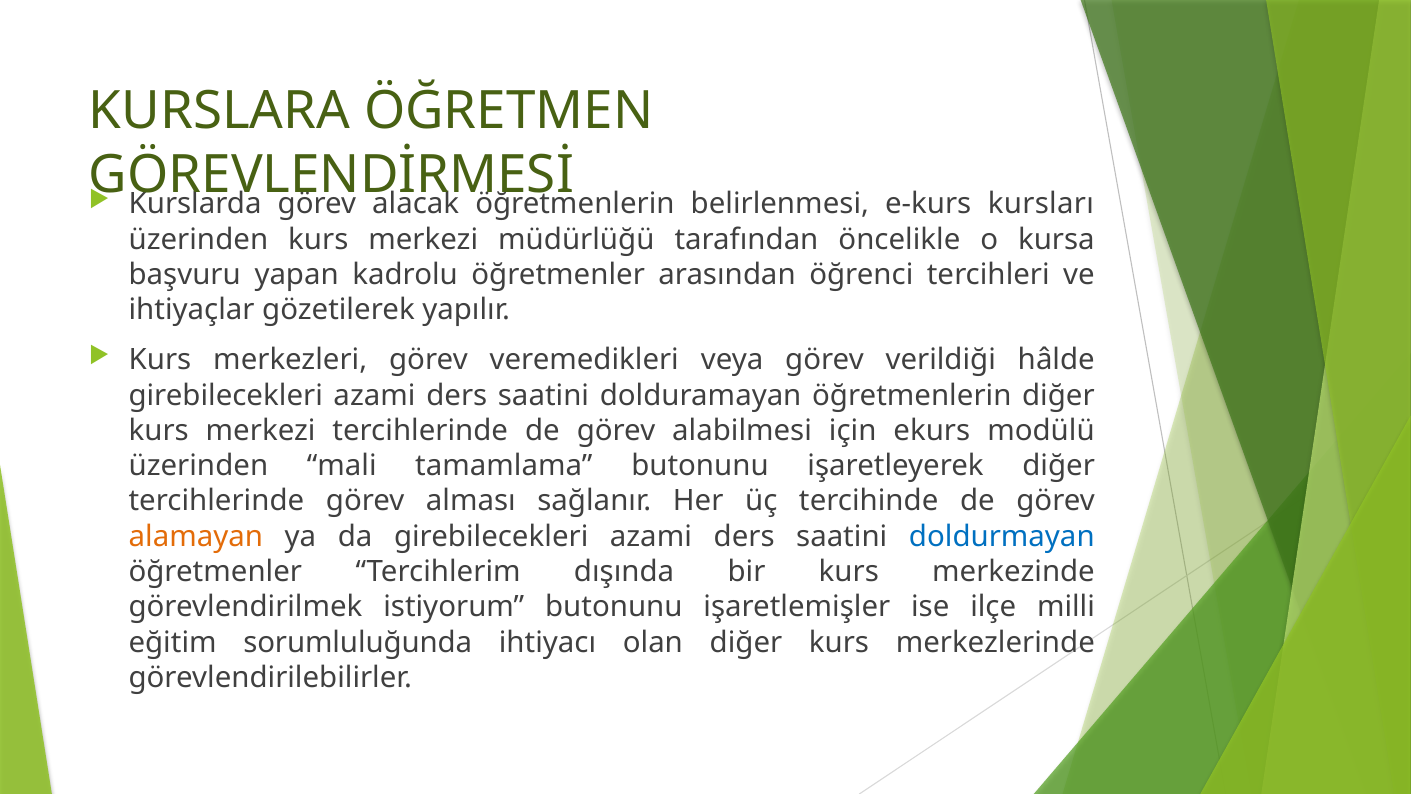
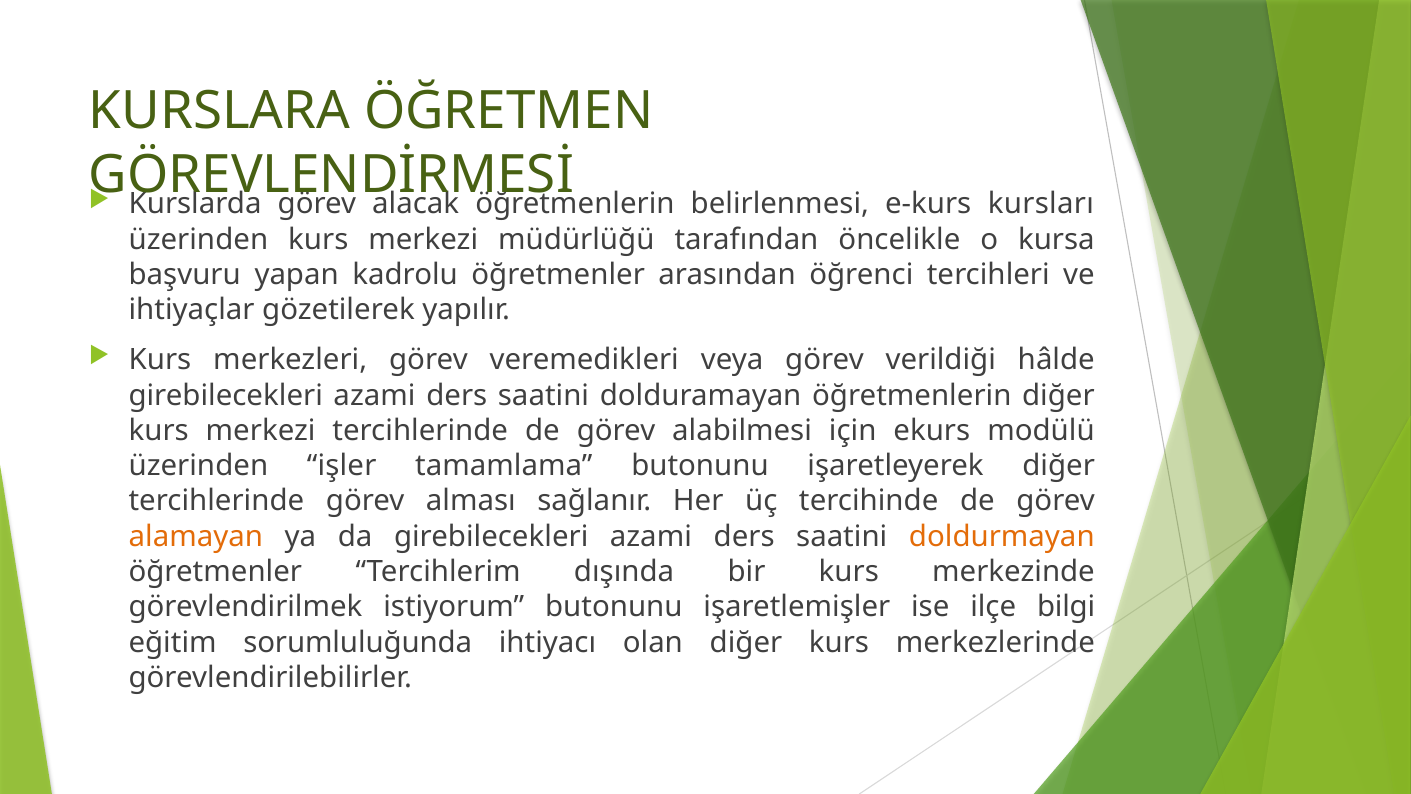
mali: mali -> işler (342, 466)
doldurmayan colour: blue -> orange (1002, 536)
milli: milli -> bilgi (1066, 607)
